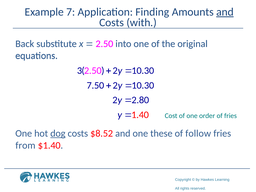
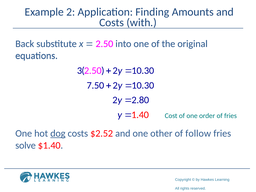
Example 7: 7 -> 2 (71, 12)
and underline: present -> none (225, 12)
$8.52: $8.52 -> $2.52 (102, 133)
these: these -> other (161, 133)
from: from -> solve (26, 145)
